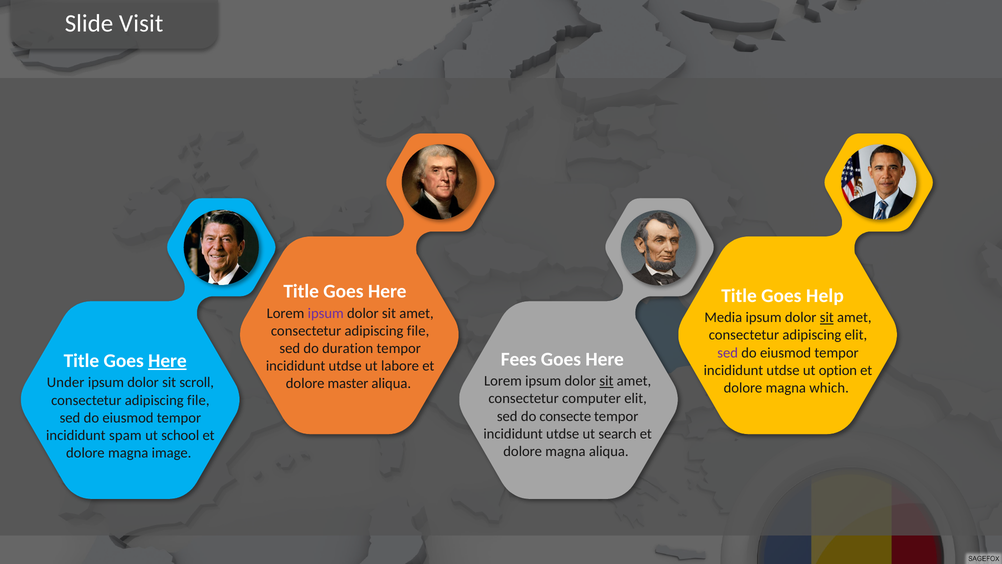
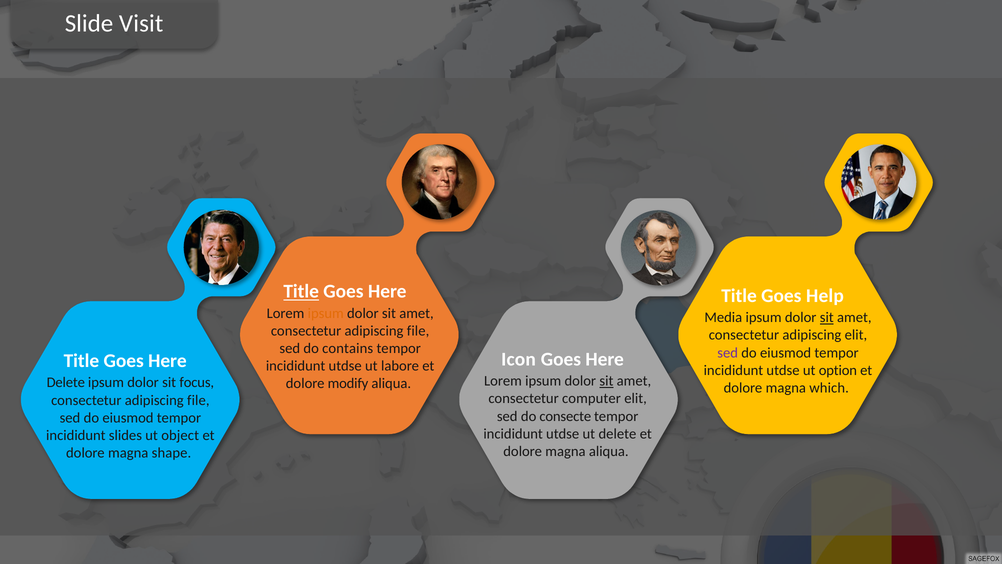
Title underline: none -> present (301, 291)
ipsum colour: purple -> orange (326, 313)
duration: duration -> contains (348, 348)
Fees: Fees -> Icon (519, 359)
Here underline: present -> none (167, 361)
Under: Under -> Delete (66, 382)
scroll: scroll -> focus (197, 382)
master: master -> modify (348, 383)
ut search: search -> delete (617, 433)
spam: spam -> slides (125, 435)
school: school -> object (180, 435)
image: image -> shape (171, 453)
